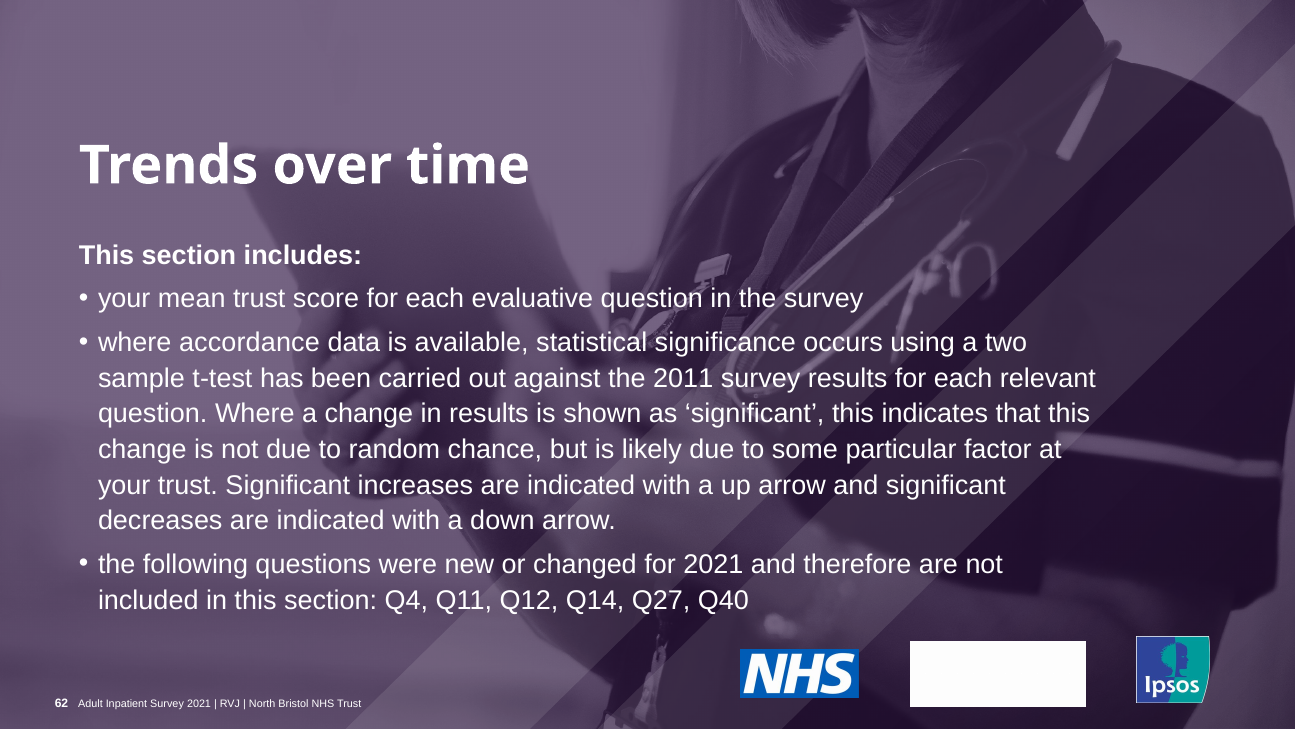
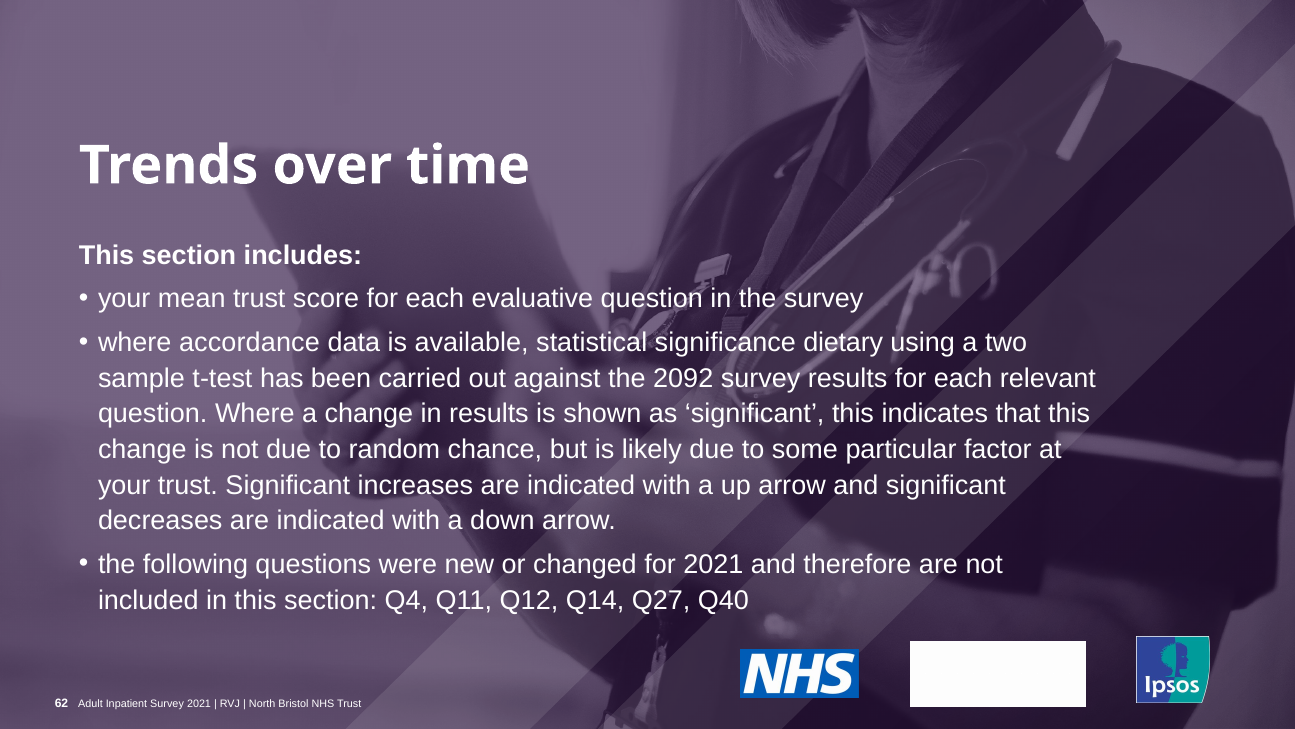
occurs: occurs -> dietary (843, 342)
2011: 2011 -> 2092 (683, 378)
